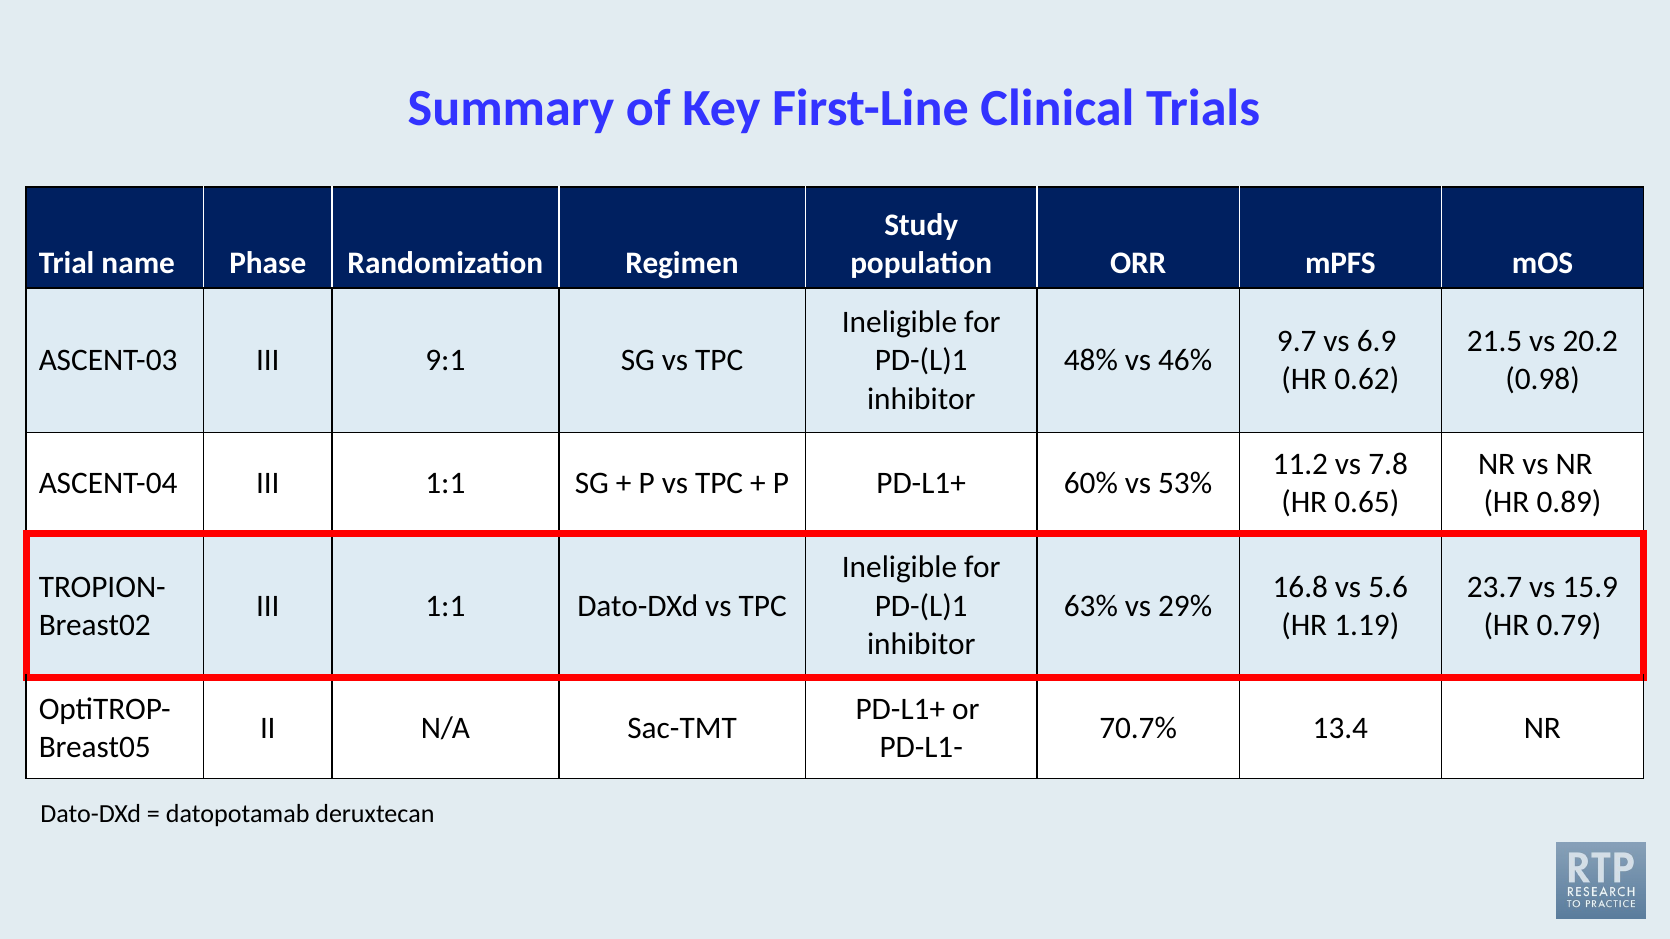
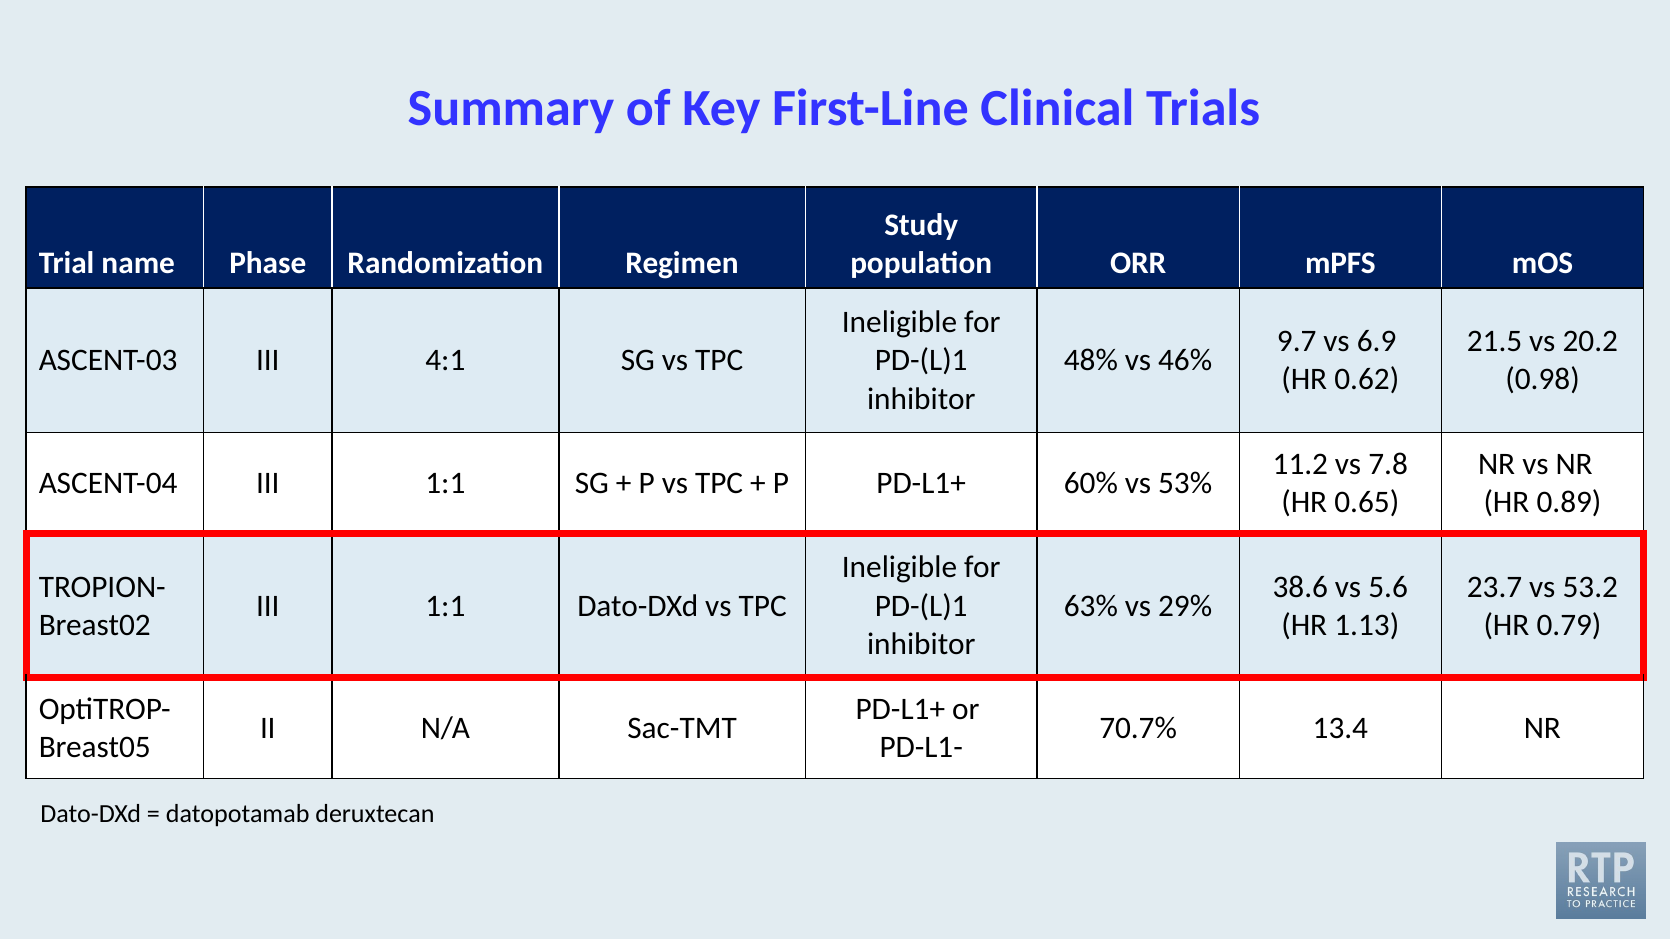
9:1: 9:1 -> 4:1 (445, 361)
16.8: 16.8 -> 38.6 (1300, 587)
15.9: 15.9 -> 53.2 (1590, 587)
1.19: 1.19 -> 1.13 (1367, 625)
